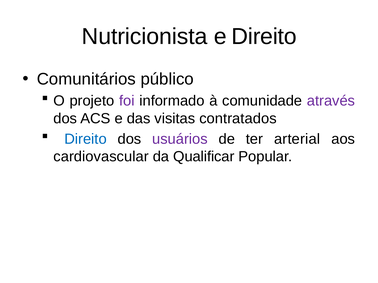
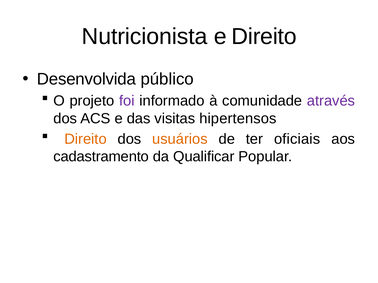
Comunitários: Comunitários -> Desenvolvida (86, 79)
contratados: contratados -> hipertensos (238, 119)
Direito colour: blue -> orange (86, 139)
usuários colour: purple -> orange (180, 139)
arterial: arterial -> oficiais (297, 139)
cardiovascular: cardiovascular -> cadastramento (101, 157)
